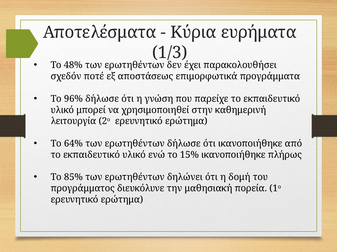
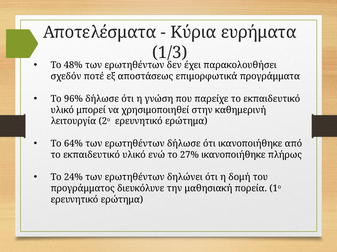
15%: 15% -> 27% (189, 155)
85%: 85% -> 24% (73, 178)
